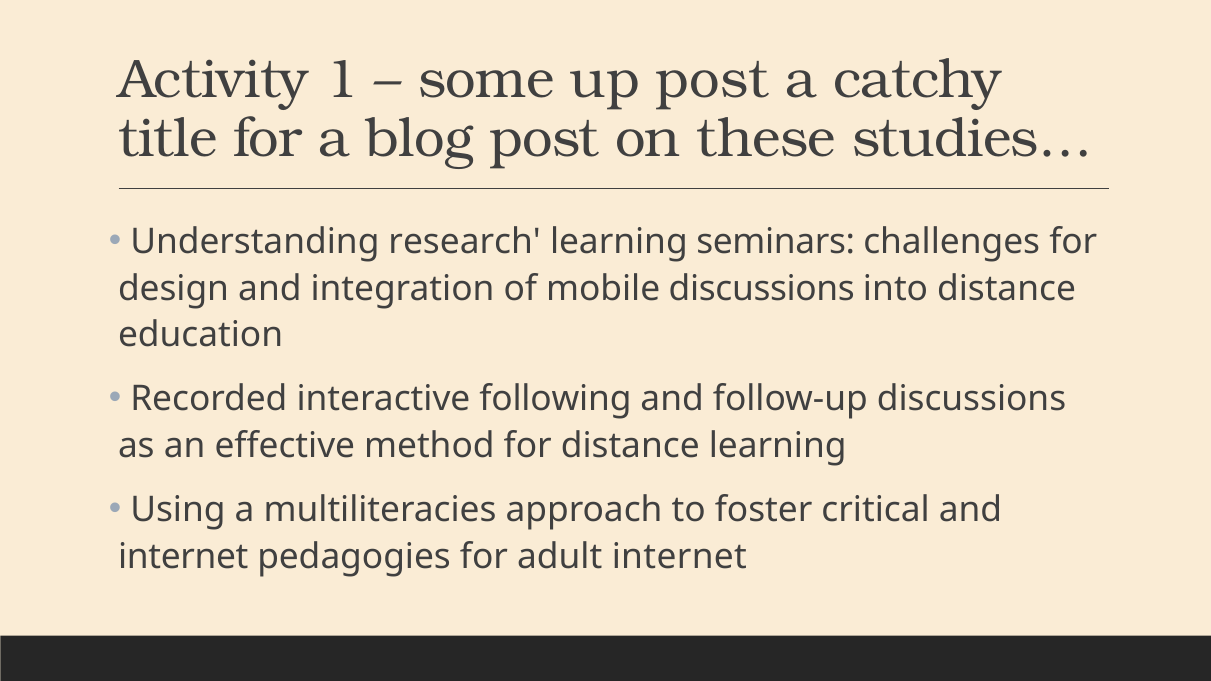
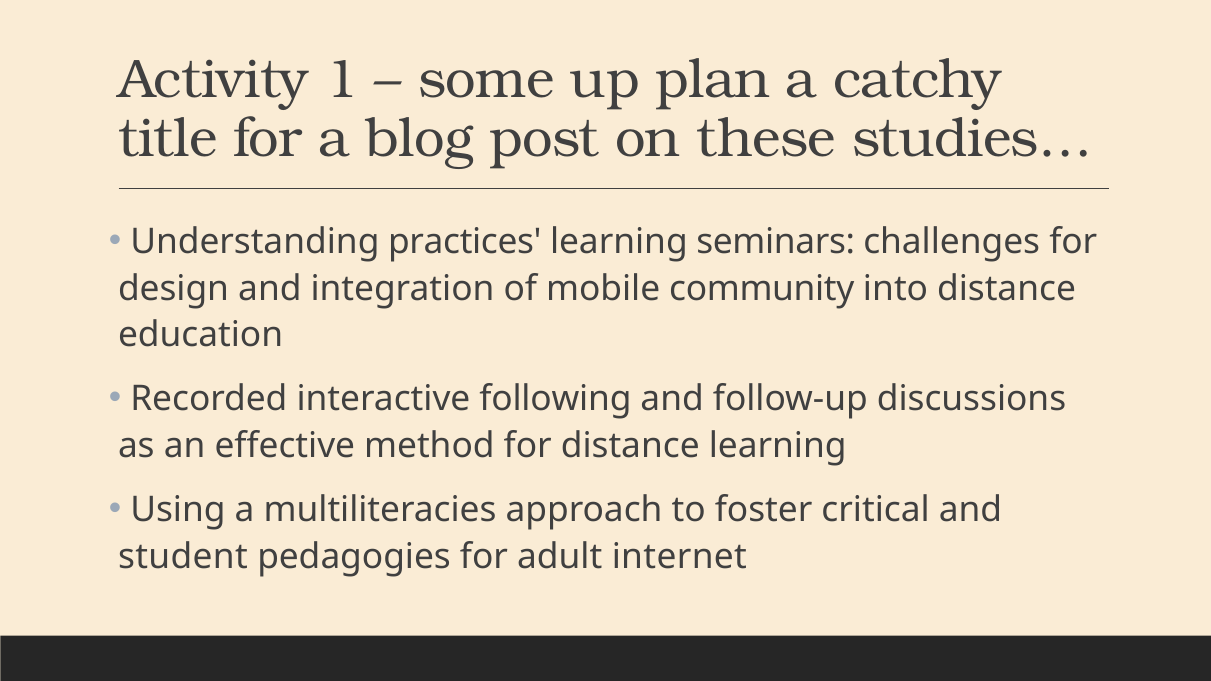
up post: post -> plan (713, 80)
research: research -> practices (465, 242)
mobile discussions: discussions -> community (762, 288)
internet: internet -> student (183, 557)
